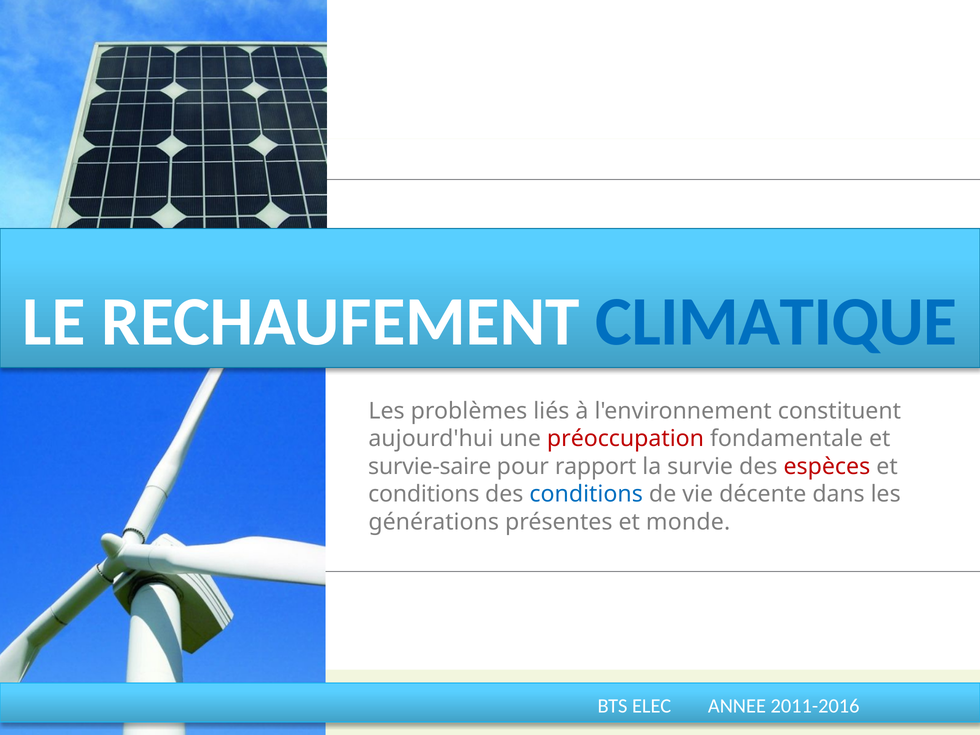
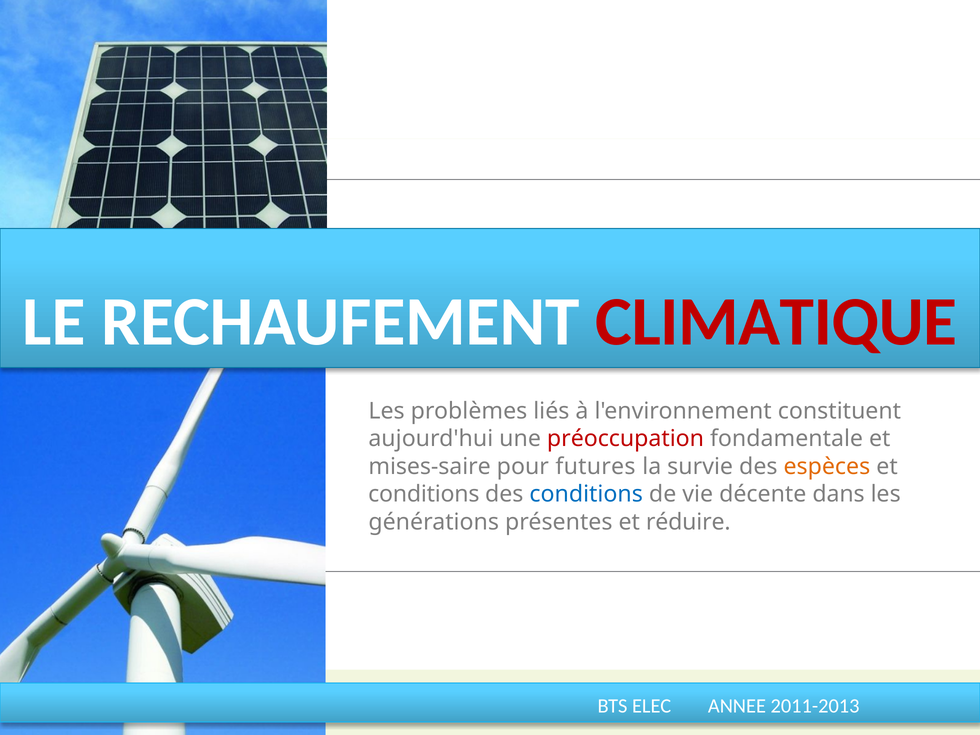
CLIMATIQUE colour: blue -> red (776, 322)
survie-saire: survie-saire -> mises-saire (430, 467)
rapport: rapport -> futures (595, 467)
espèces colour: red -> orange (827, 467)
monde: monde -> réduire (688, 522)
2011-2016: 2011-2016 -> 2011-2013 (815, 706)
